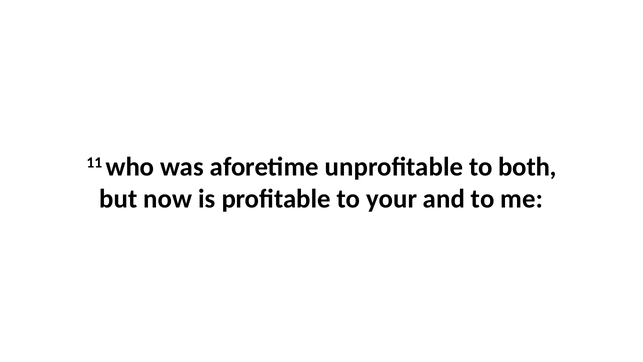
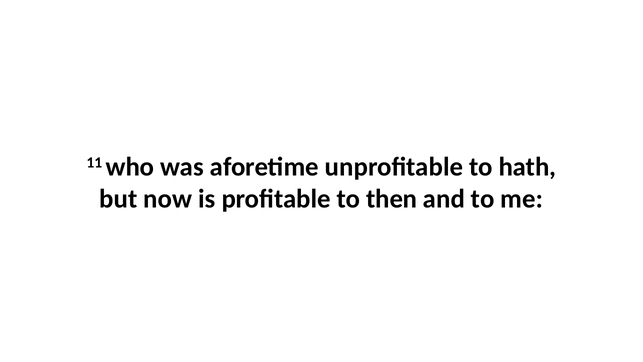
both: both -> hath (527, 167)
your: your -> then (392, 199)
